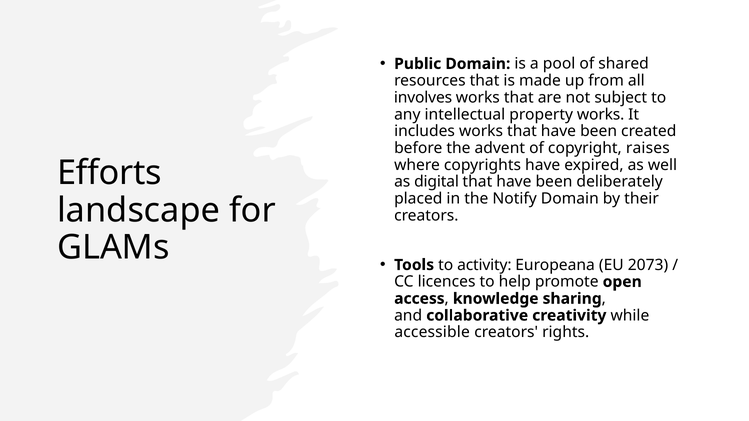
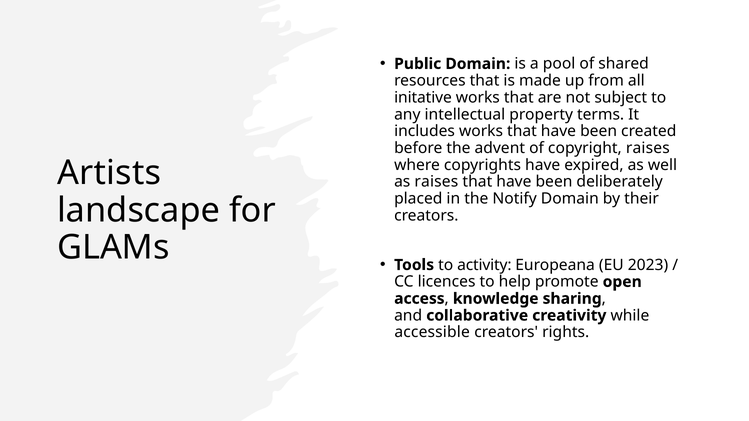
involves: involves -> initative (423, 98)
property works: works -> terms (601, 114)
Efforts: Efforts -> Artists (109, 173)
as digital: digital -> raises (436, 182)
2073: 2073 -> 2023 (648, 265)
